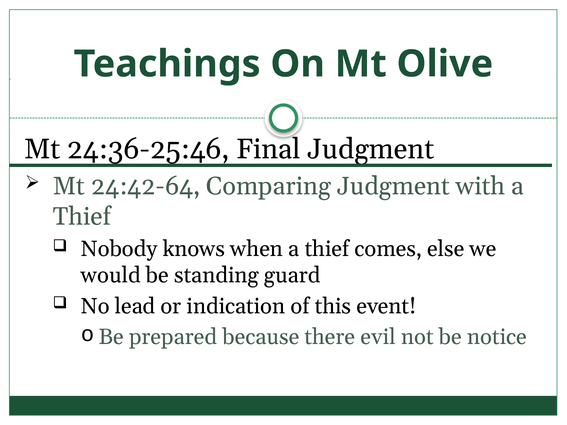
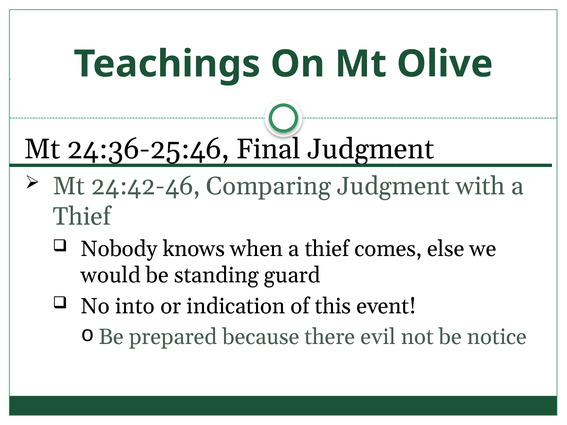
24:42-64: 24:42-64 -> 24:42-46 (146, 186)
lead: lead -> into (135, 306)
